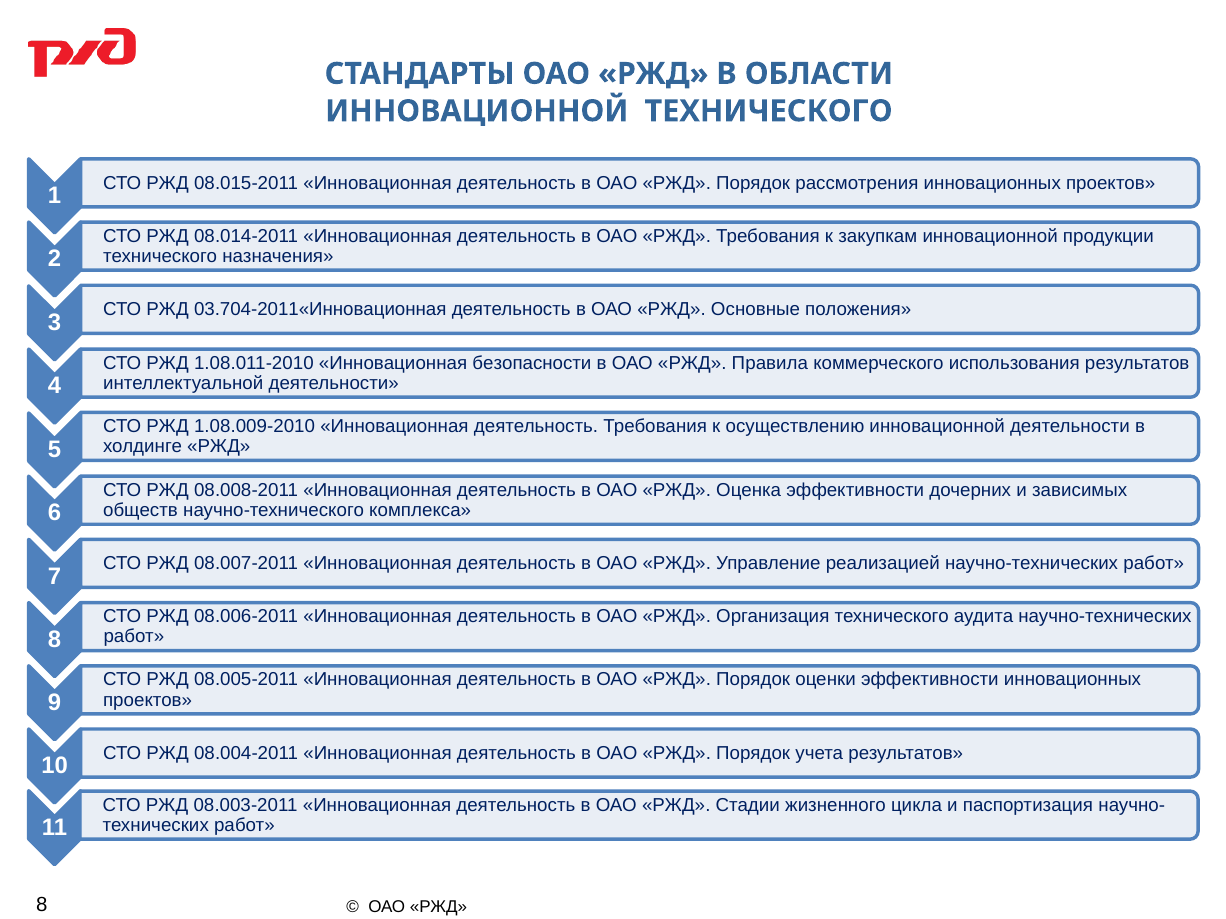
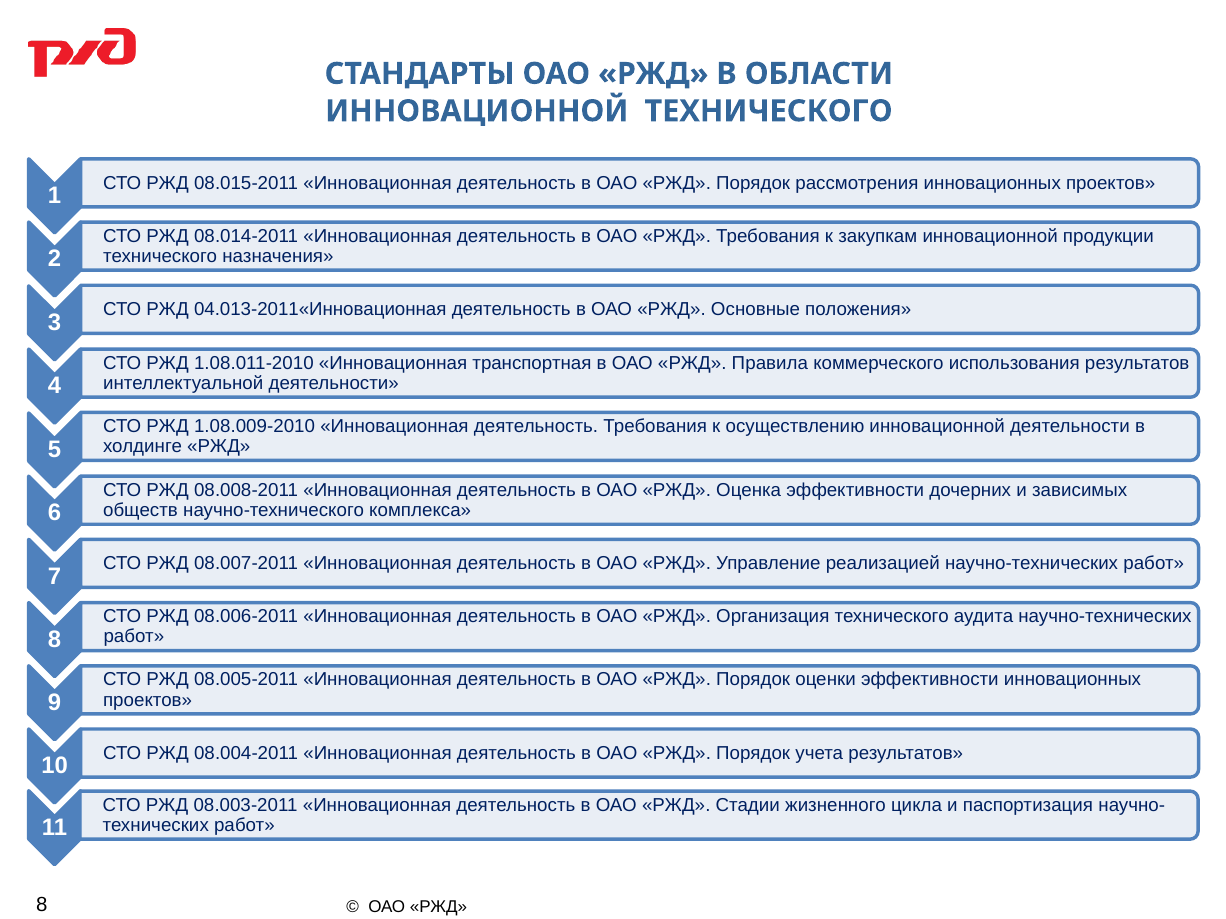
03.704-2011«Инновационная: 03.704-2011«Инновационная -> 04.013-2011«Инновационная (320, 309)
безопасности: безопасности -> транспортная (532, 363)
